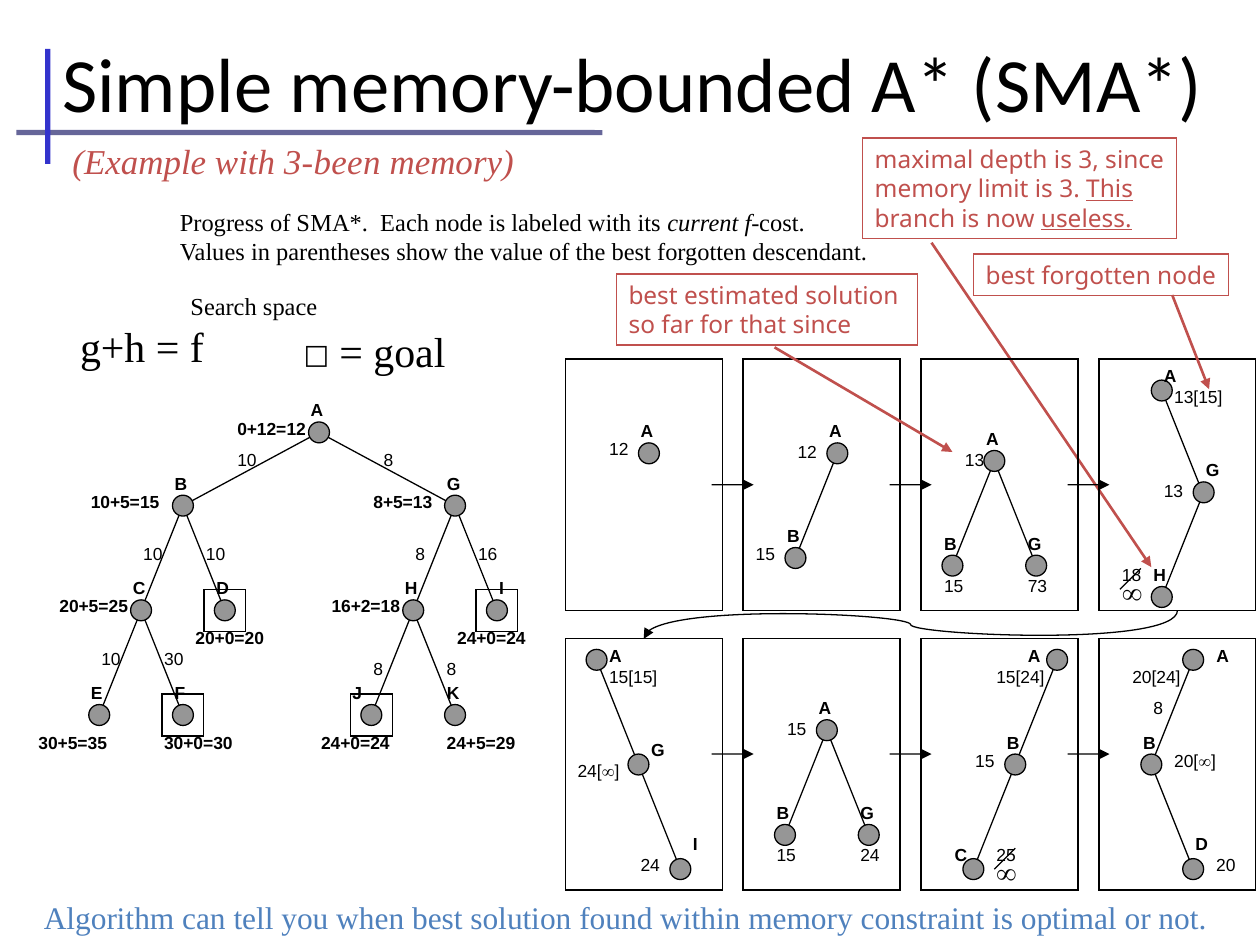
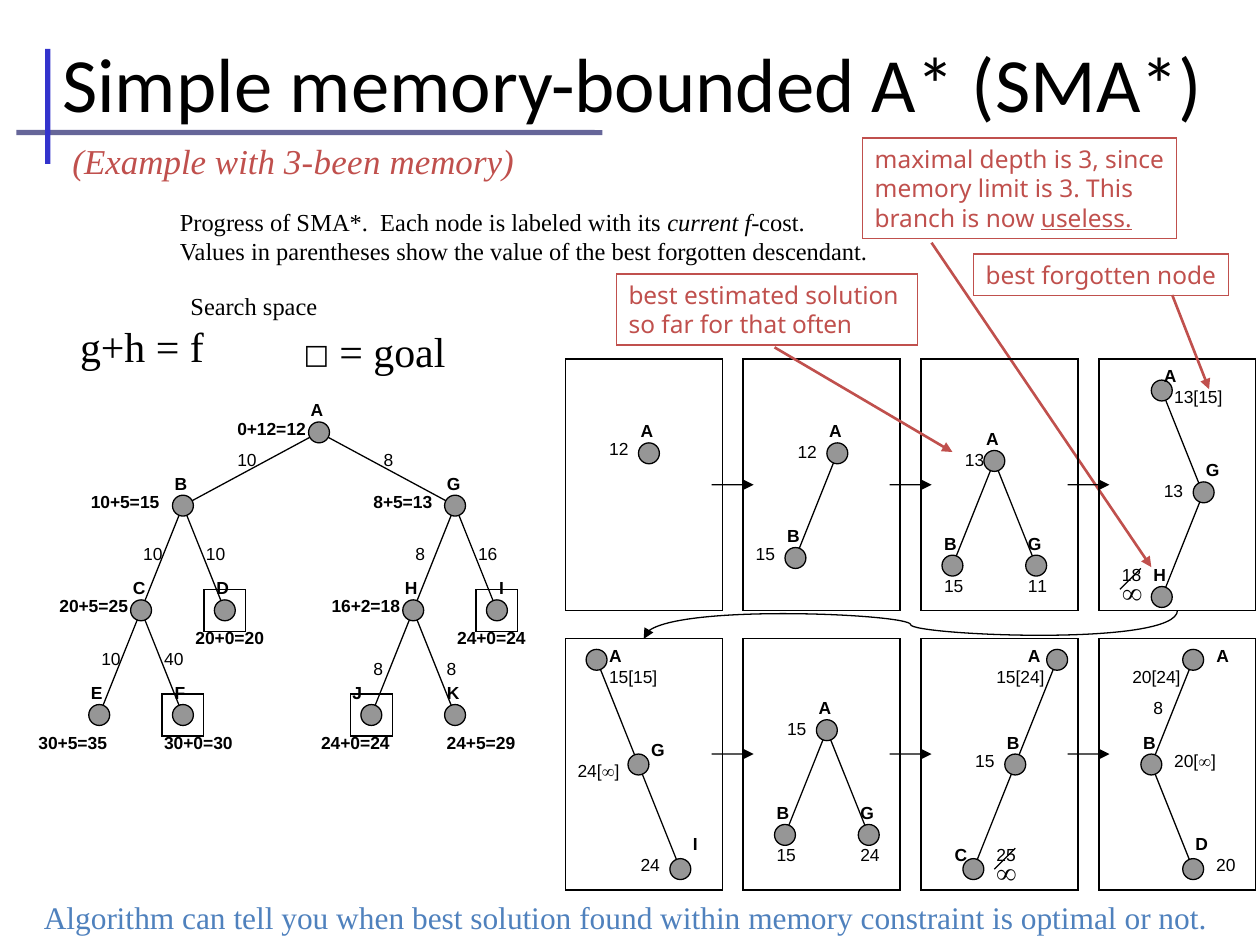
This underline: present -> none (1110, 190)
that since: since -> often (822, 326)
73: 73 -> 11 (1037, 586)
30: 30 -> 40 (174, 660)
